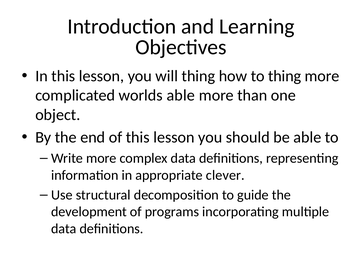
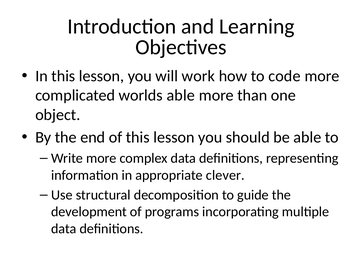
will thing: thing -> work (198, 76)
to thing: thing -> code (285, 76)
